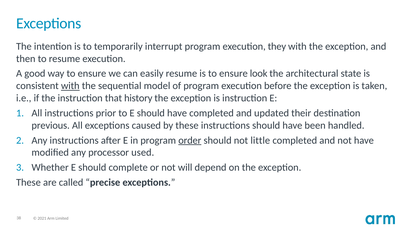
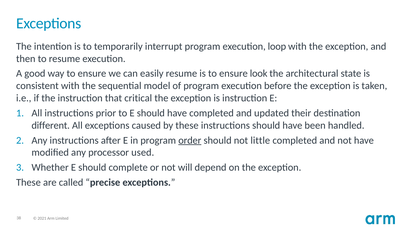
they: they -> loop (277, 46)
with underline: present -> none (70, 86)
history: history -> critical (138, 98)
previous: previous -> different (51, 125)
